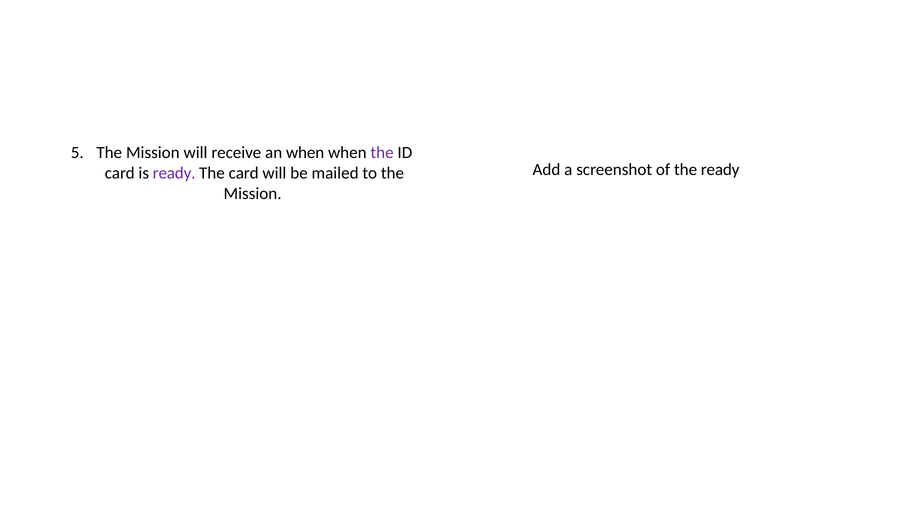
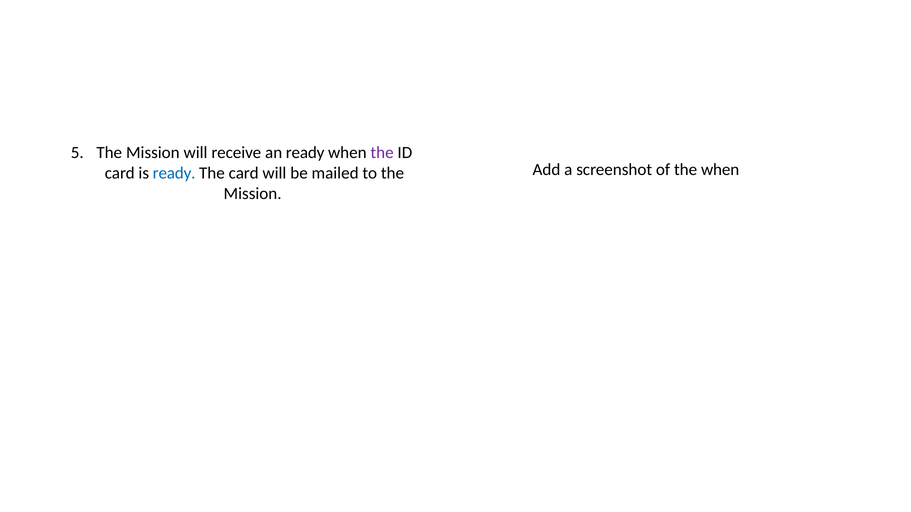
an when: when -> ready (305, 153)
the ready: ready -> when (720, 170)
ready colour: purple -> blue (174, 173)
